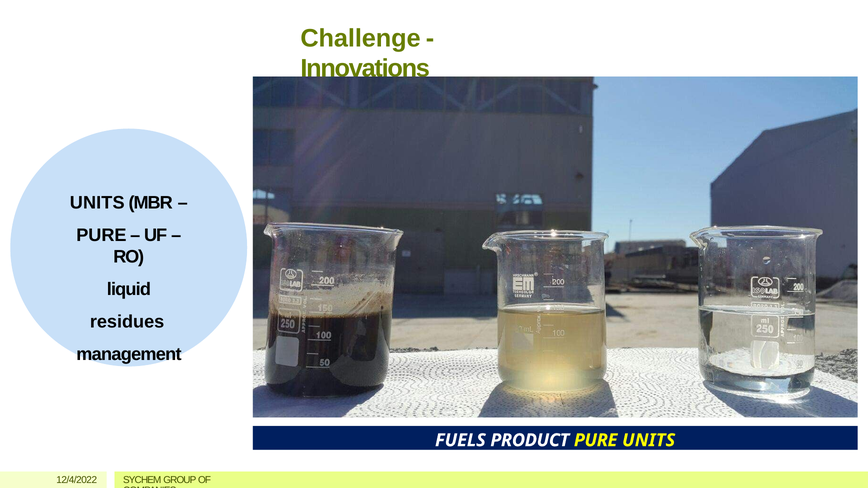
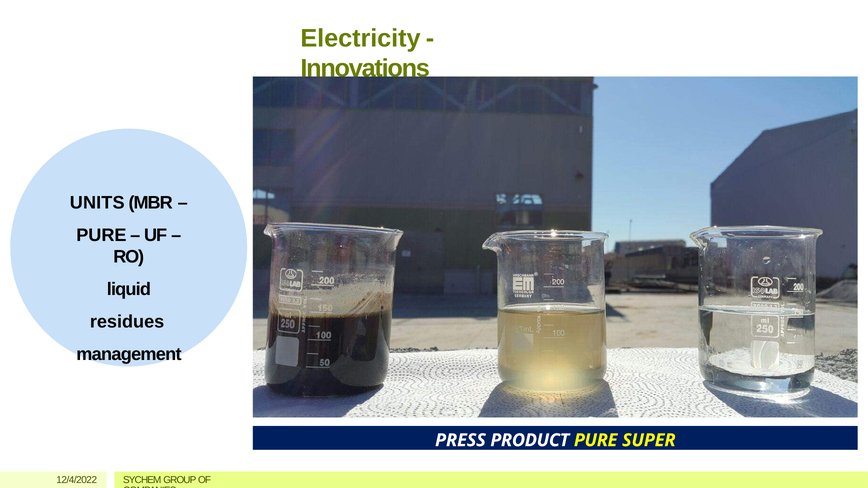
Challenge: Challenge -> Electricity (361, 38)
FUELS: FUELS -> PRESS (460, 440)
PURE UNITS: UNITS -> SUPER (649, 440)
